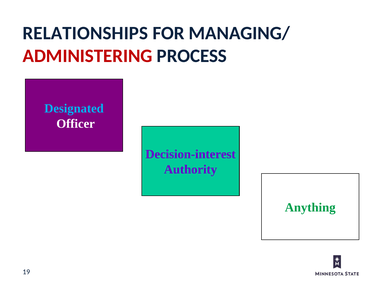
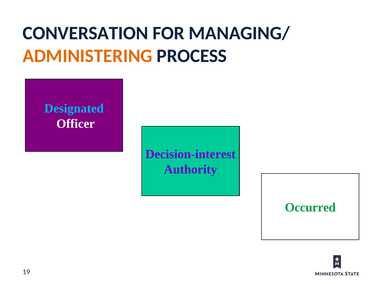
RELATIONSHIPS: RELATIONSHIPS -> CONVERSATION (85, 33)
ADMINISTERING colour: red -> orange (88, 56)
Anything: Anything -> Occurred (310, 207)
